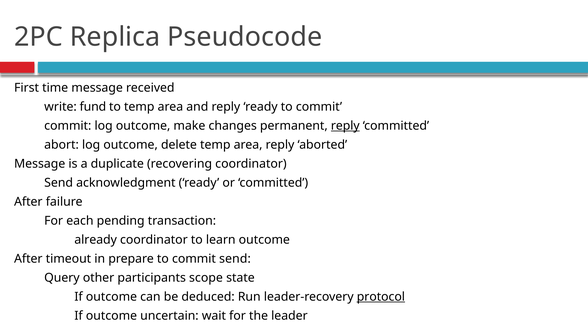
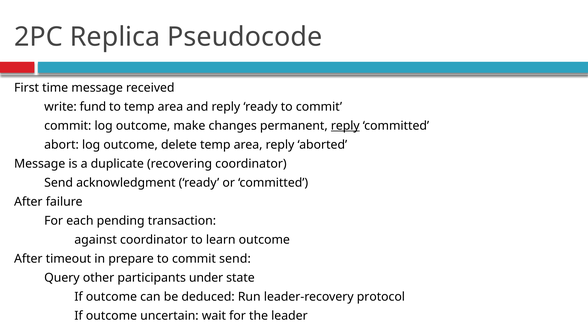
already: already -> against (96, 240)
scope: scope -> under (206, 277)
protocol underline: present -> none (381, 296)
